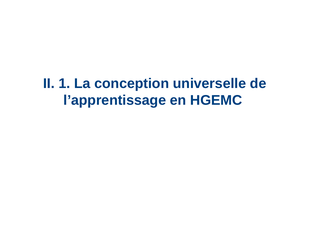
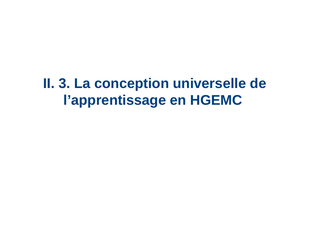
1: 1 -> 3 (64, 84)
